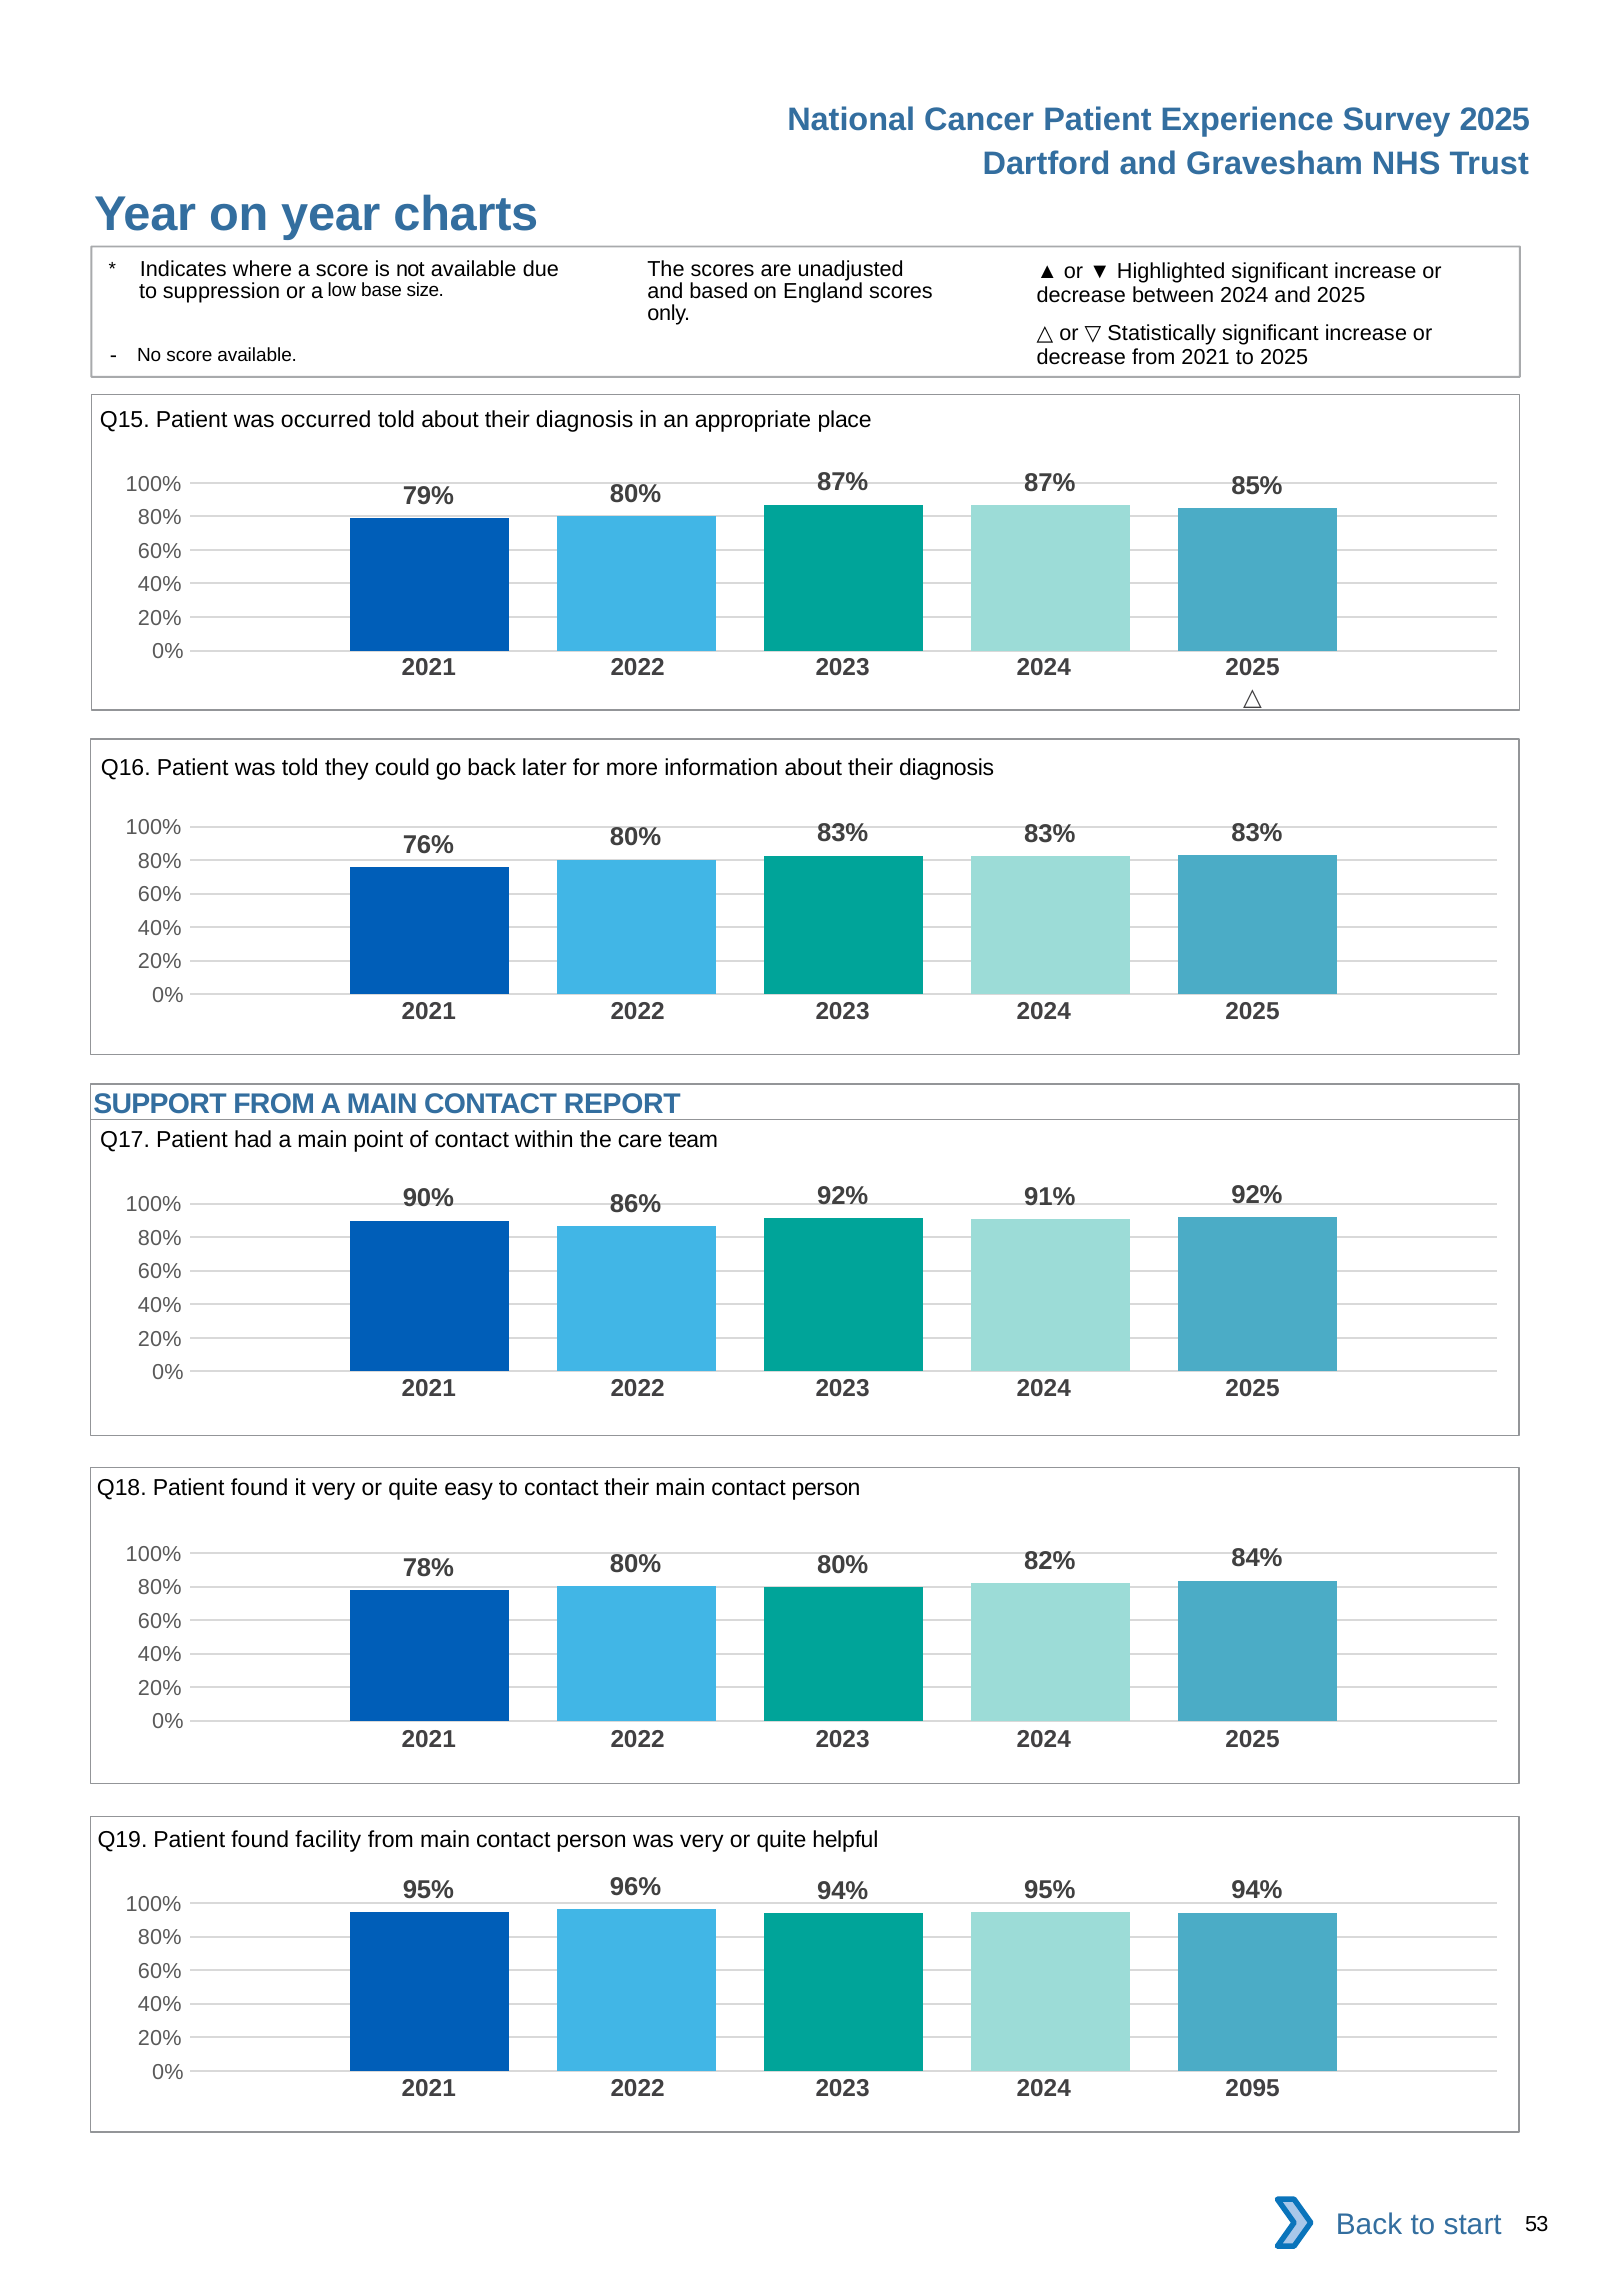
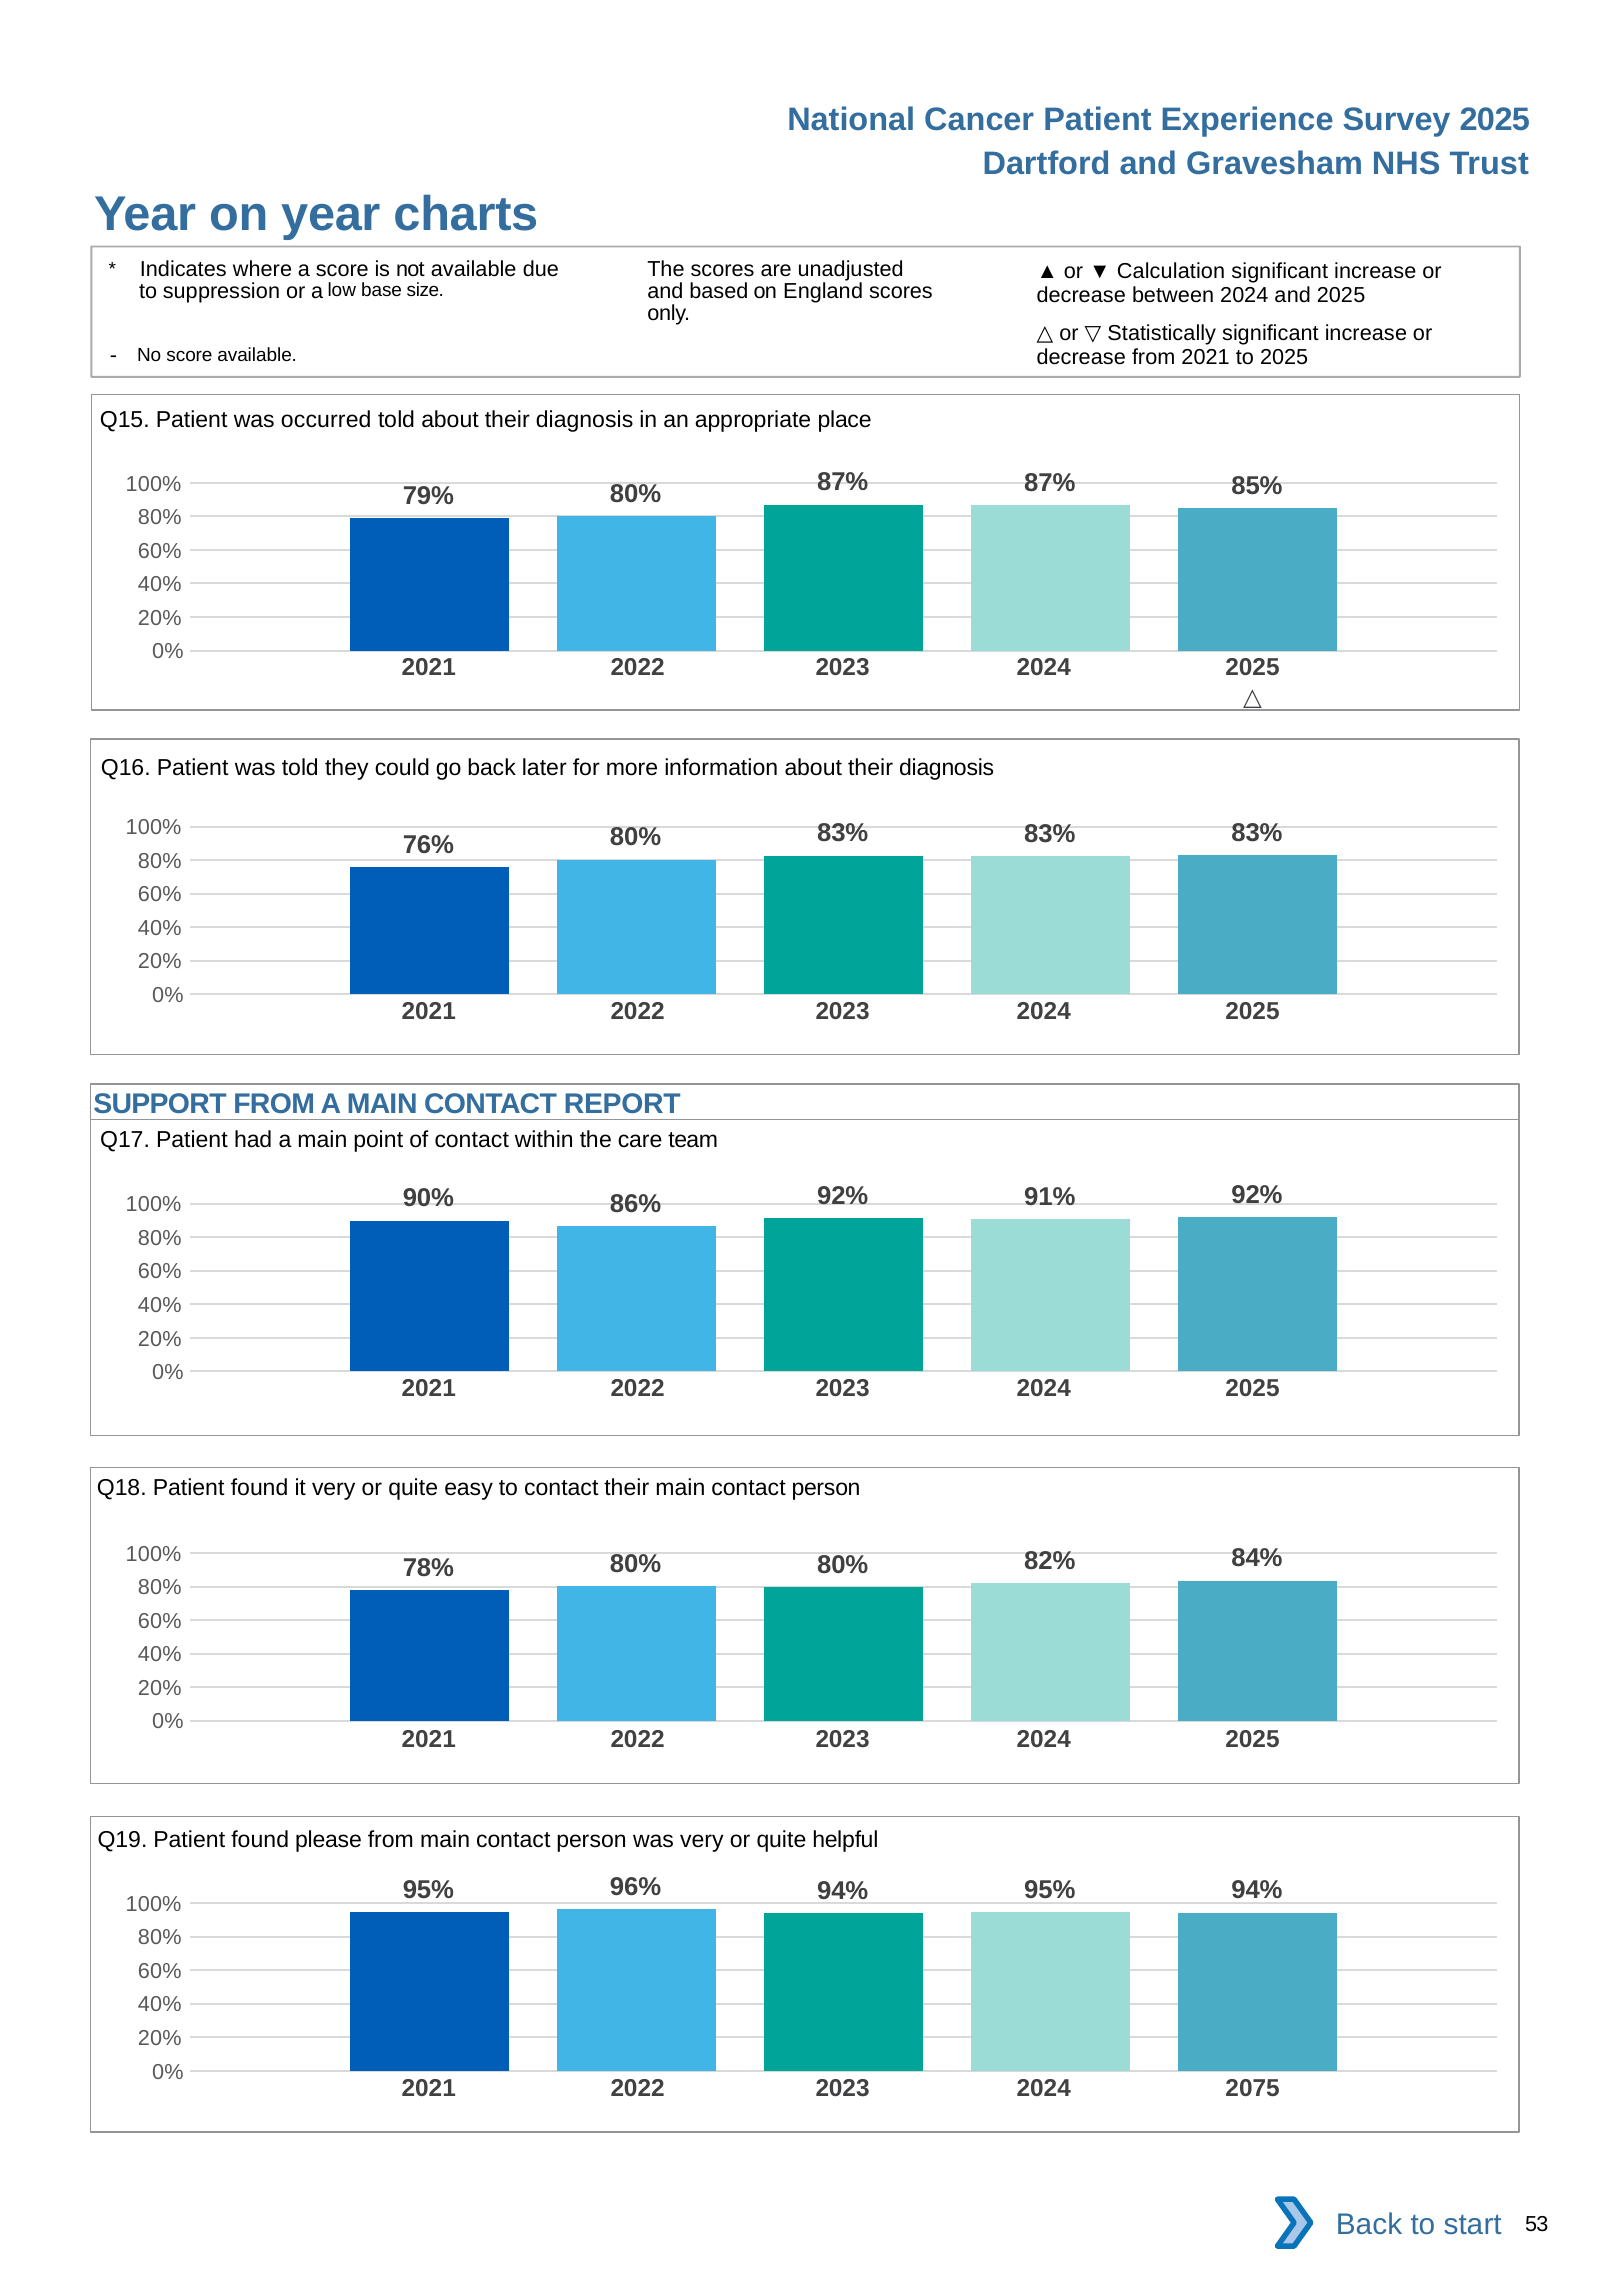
Highlighted: Highlighted -> Calculation (1171, 271)
facility: facility -> please (328, 1840)
2095: 2095 -> 2075 (1253, 2089)
